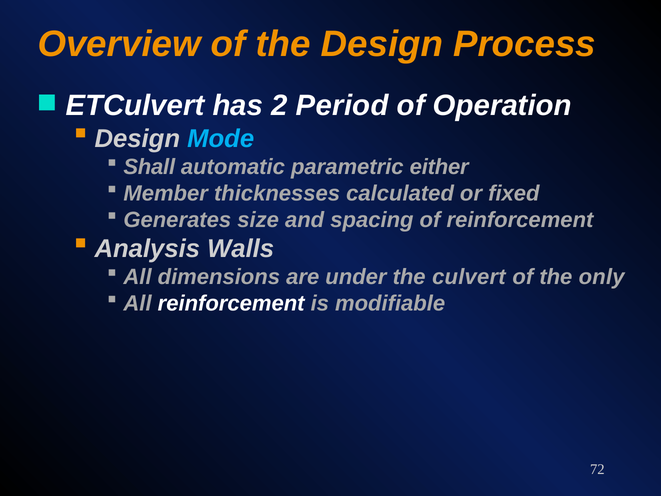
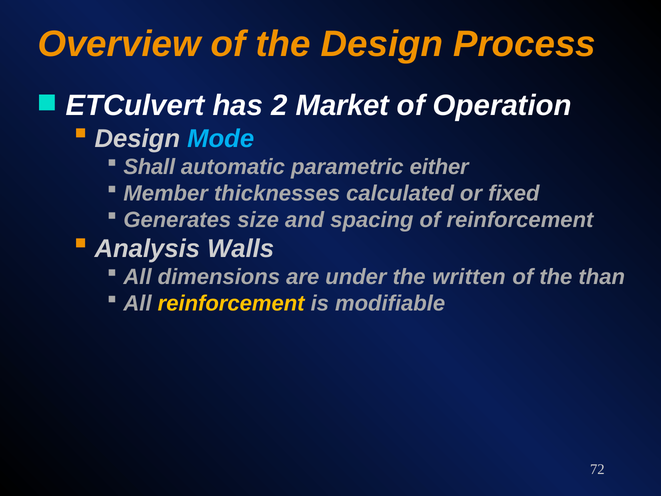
Period: Period -> Market (342, 106)
culvert: culvert -> written (469, 277)
only: only -> than (602, 277)
reinforcement colour: white -> yellow (231, 303)
